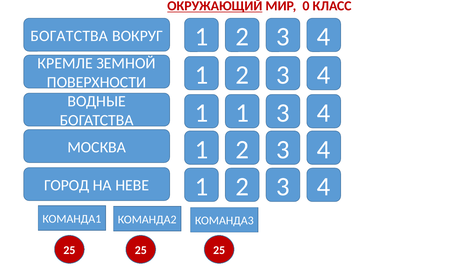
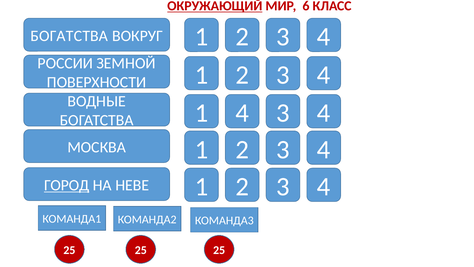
0: 0 -> 6 (306, 6)
КРЕМЛЕ: КРЕМЛЕ -> РОССИИ (65, 63)
1 1: 1 -> 4 (242, 113)
ГОРОД underline: none -> present (67, 185)
